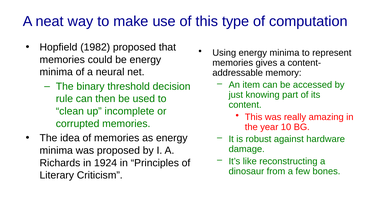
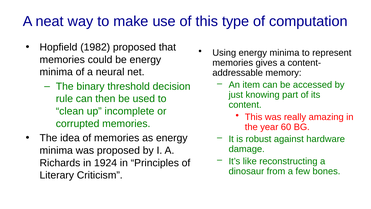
10: 10 -> 60 (286, 127)
